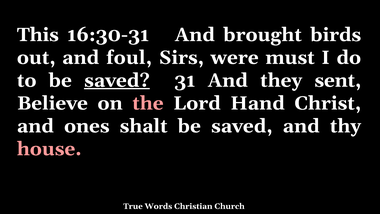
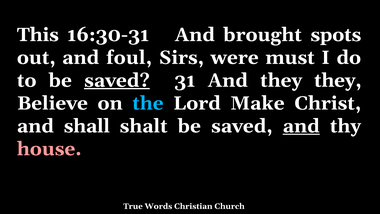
birds: birds -> spots (336, 35)
they sent: sent -> they (338, 80)
the colour: pink -> light blue (148, 103)
Hand: Hand -> Make (258, 103)
ones: ones -> shall (87, 126)
and underline: none -> present (301, 126)
